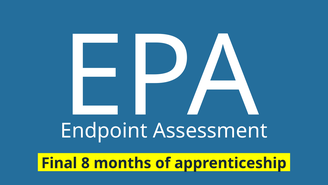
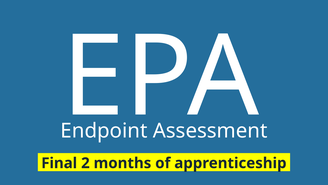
8: 8 -> 2 (85, 163)
